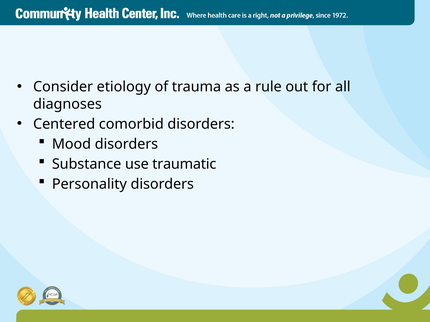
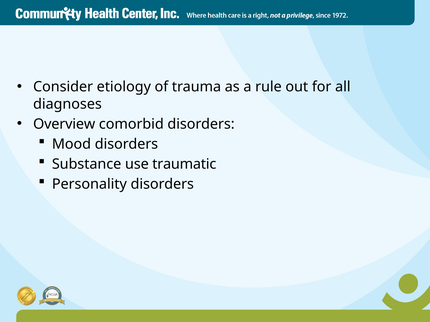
Centered: Centered -> Overview (64, 124)
